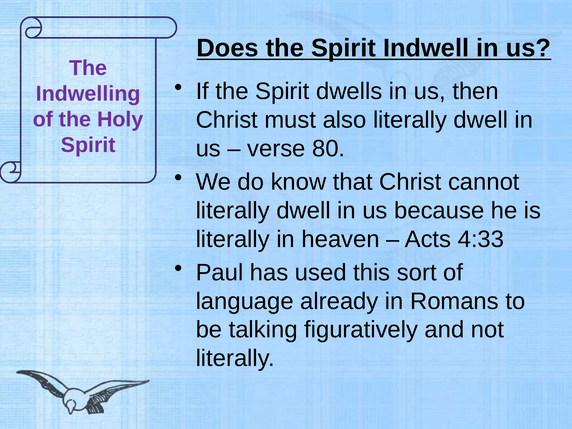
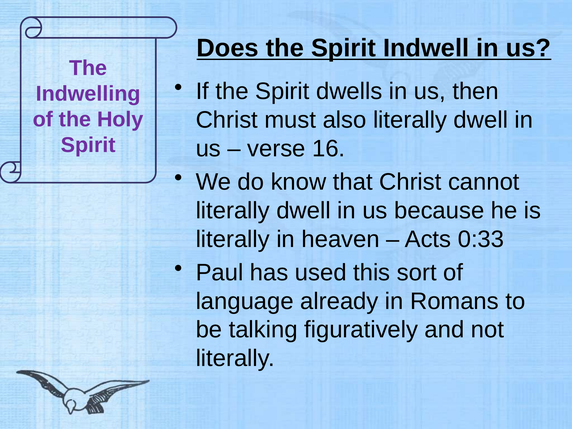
80: 80 -> 16 (329, 149)
4:33: 4:33 -> 0:33 (481, 239)
